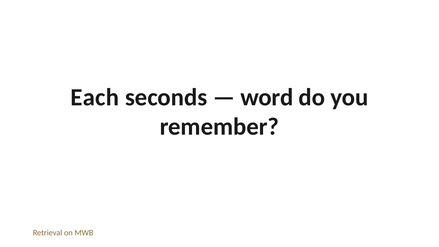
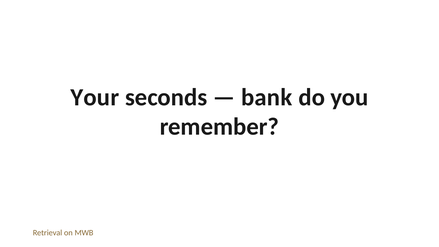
Each: Each -> Your (95, 97)
word: word -> bank (267, 97)
